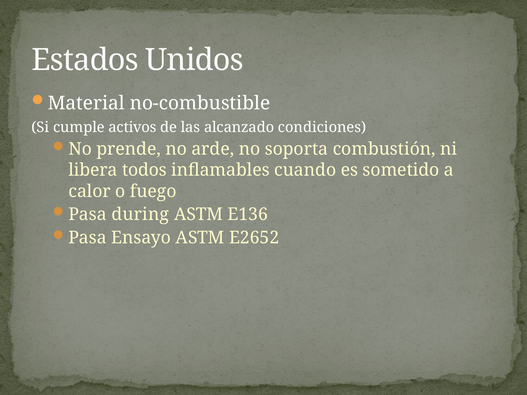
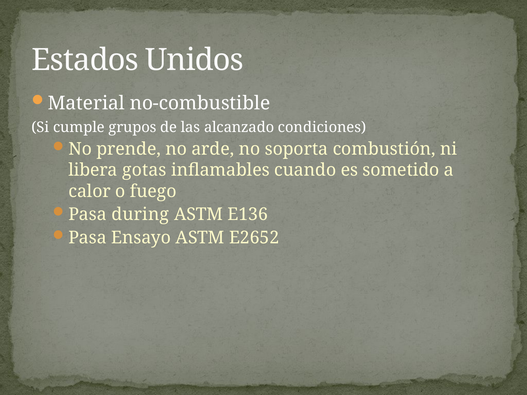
activos: activos -> grupos (132, 127)
todos: todos -> gotas (144, 170)
